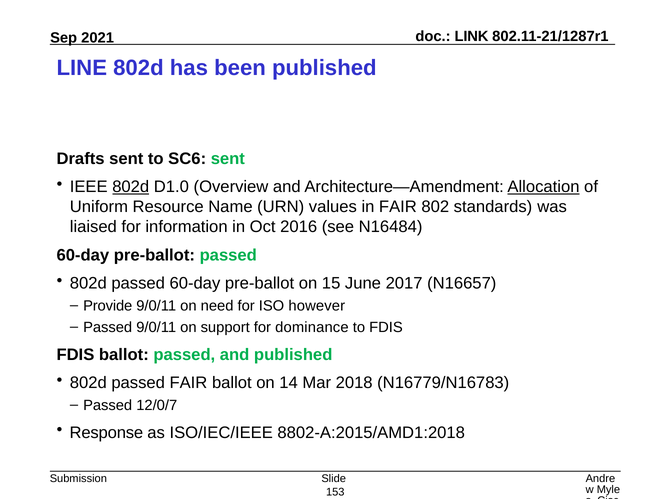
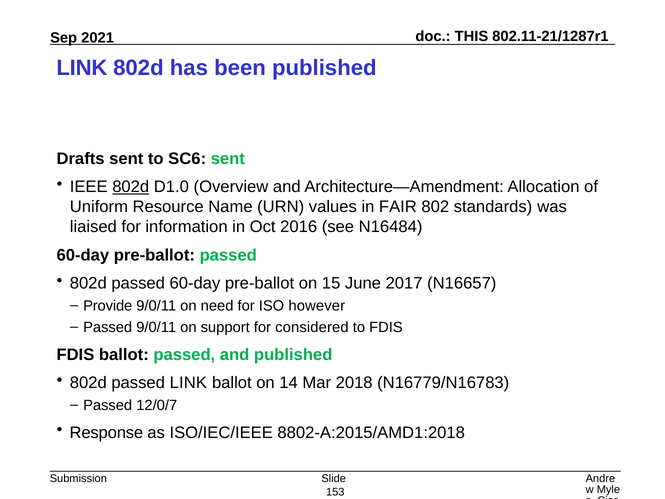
LINK: LINK -> THIS (471, 36)
LINE: LINE -> LINK (82, 68)
Allocation underline: present -> none (543, 187)
dominance: dominance -> considered (312, 327)
passed FAIR: FAIR -> LINK (188, 383)
